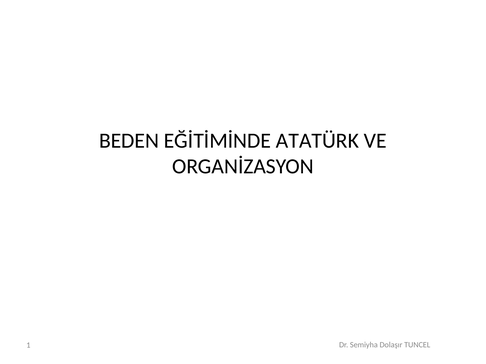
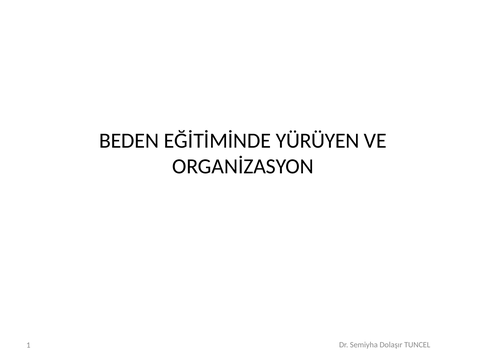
ATATÜRK: ATATÜRK -> YÜRÜYEN (318, 141)
